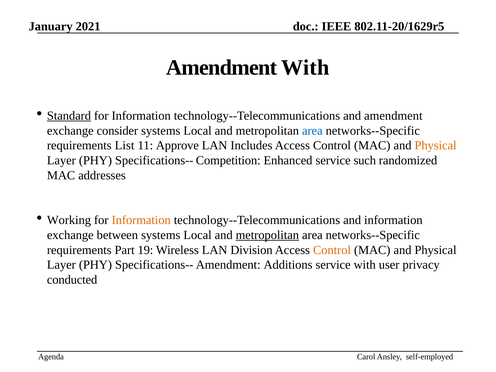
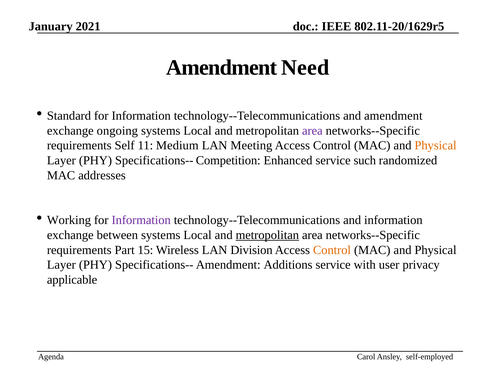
Amendment With: With -> Need (305, 68)
Standard underline: present -> none (69, 116)
consider: consider -> ongoing (117, 131)
area colour: blue -> purple (312, 131)
List: List -> Self (125, 146)
Approve: Approve -> Medium (177, 146)
Includes: Includes -> Meeting (251, 146)
Information colour: orange -> purple (141, 220)
19: 19 -> 15 (145, 250)
conducted: conducted -> applicable (72, 280)
